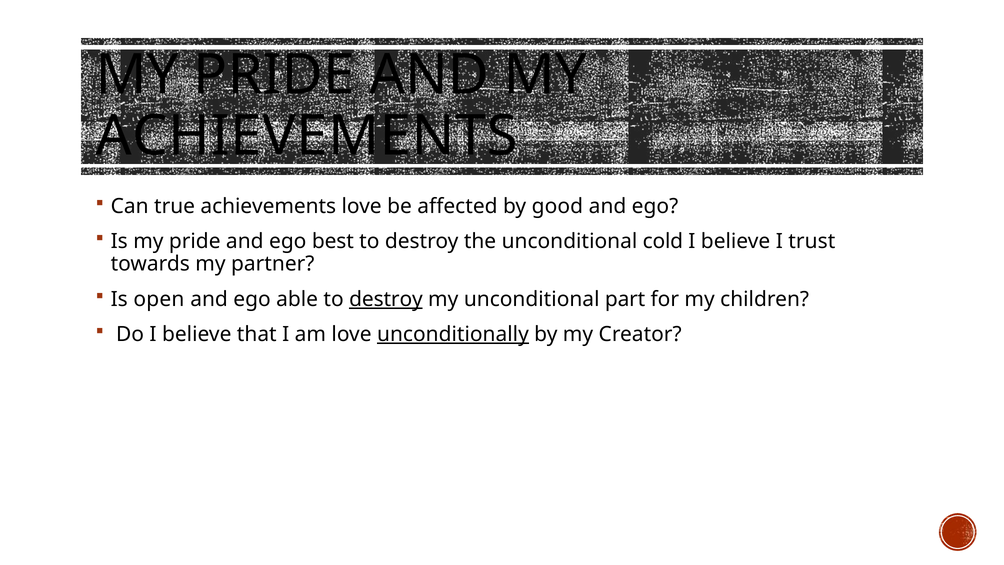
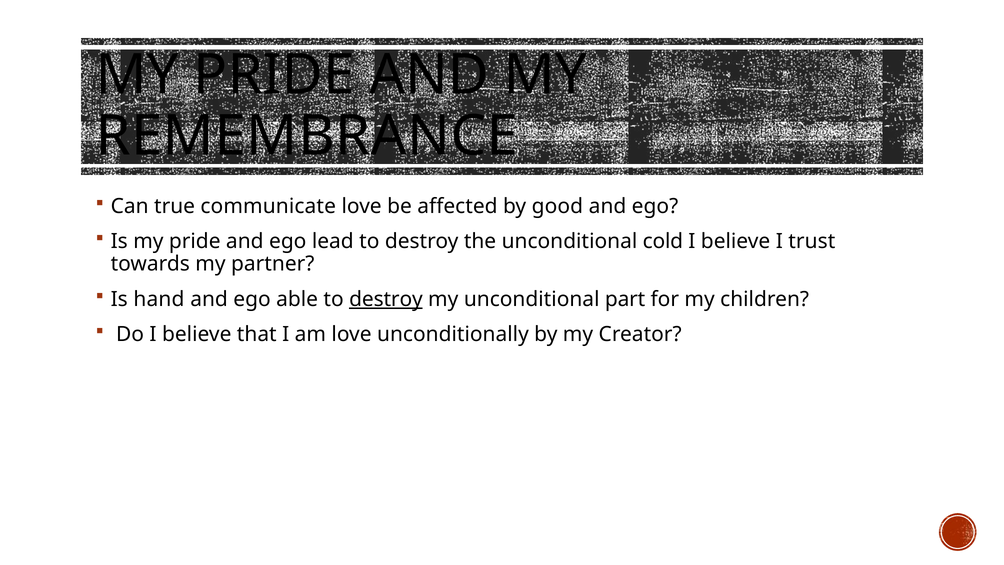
ACHIEVEMENTS: ACHIEVEMENTS -> REMEMBRANCE (307, 136)
true achievements: achievements -> communicate (268, 206)
best: best -> lead (333, 241)
open: open -> hand (159, 299)
unconditionally underline: present -> none (453, 334)
